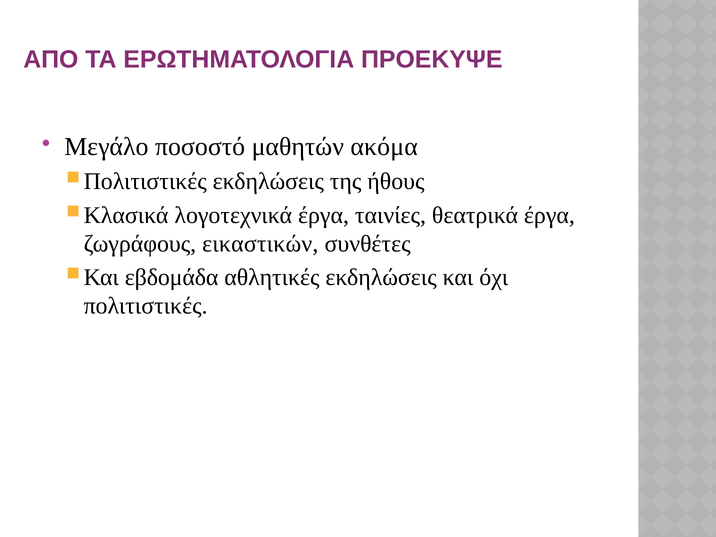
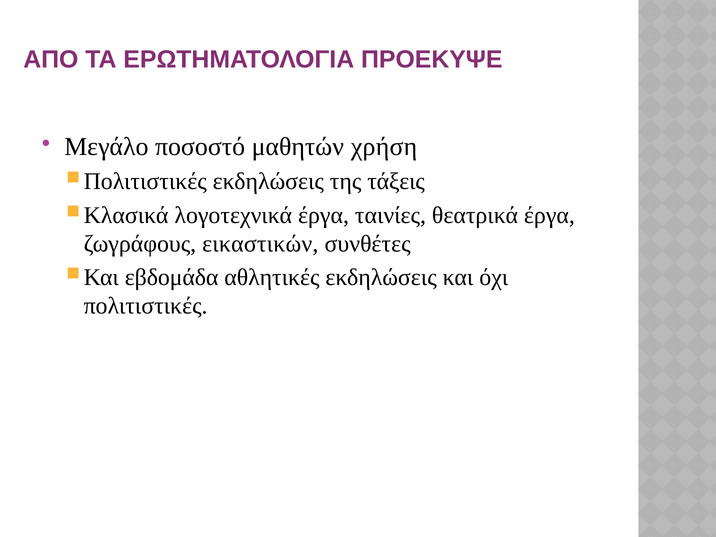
ακόμα: ακόμα -> χρήση (384, 147)
ήθους: ήθους -> τάξεις (396, 182)
